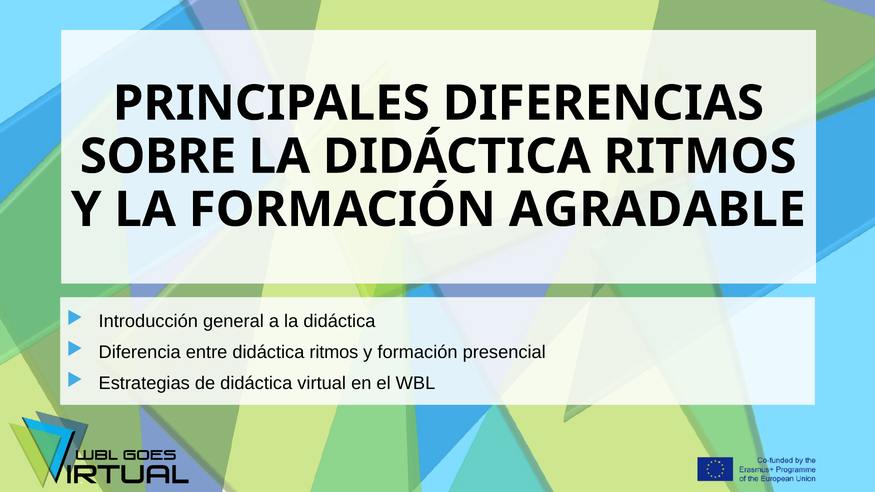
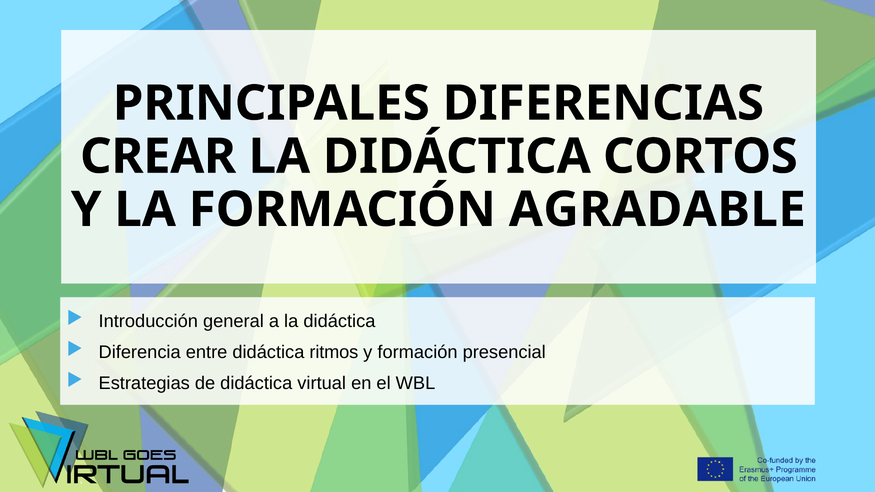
SOBRE: SOBRE -> CREAR (158, 157)
LA DIDÁCTICA RITMOS: RITMOS -> CORTOS (700, 157)
